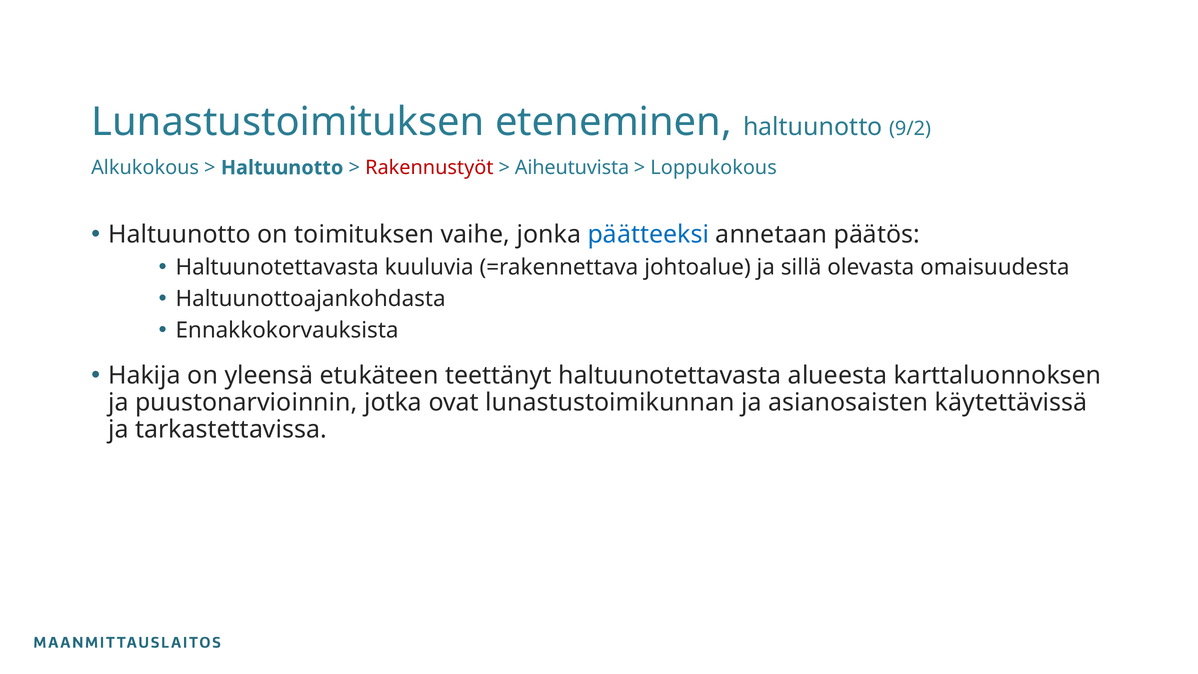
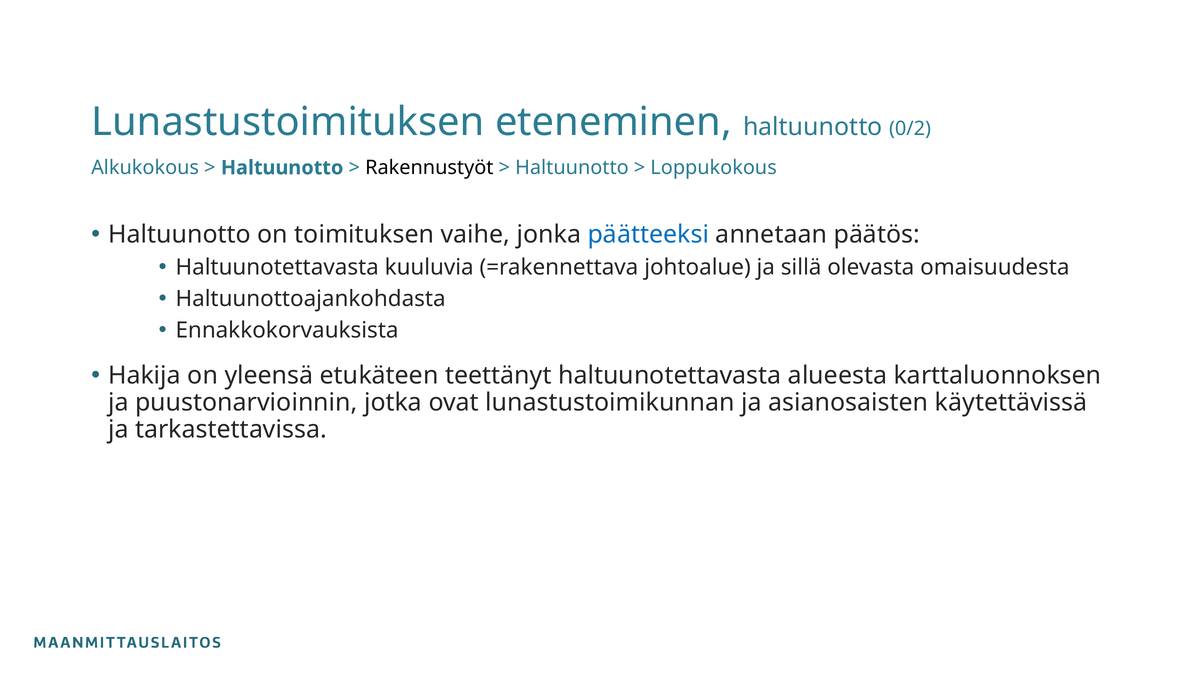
9/2: 9/2 -> 0/2 (910, 129)
Rakennustyöt colour: red -> black (429, 168)
Aiheutuvista: Aiheutuvista -> Haltuunotto (572, 168)
